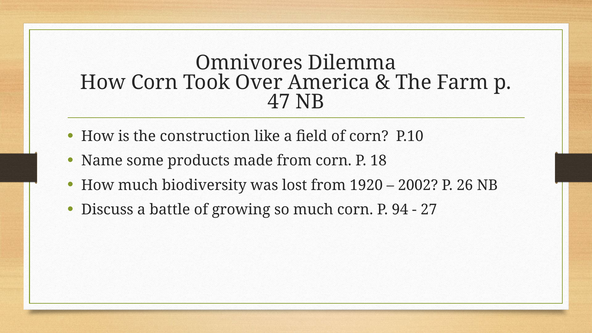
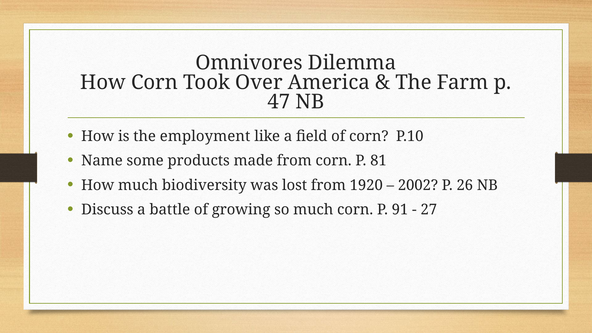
construction: construction -> employment (205, 136)
18: 18 -> 81 (378, 161)
94: 94 -> 91 (400, 210)
